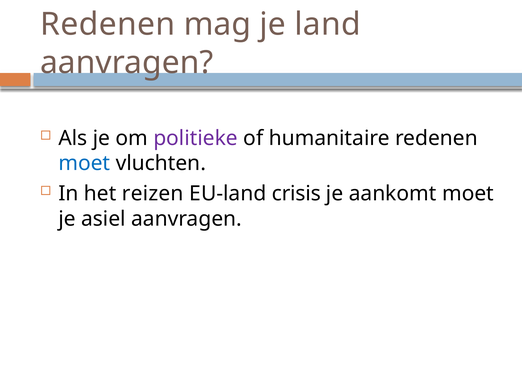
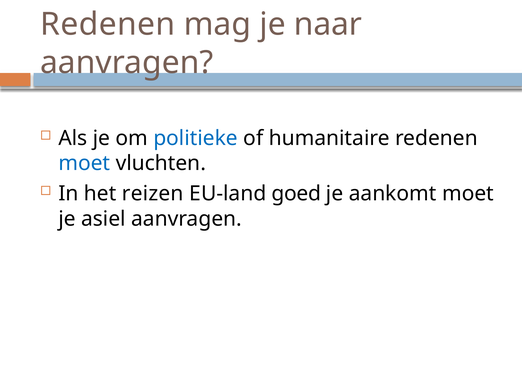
land: land -> naar (328, 24)
politieke colour: purple -> blue (196, 138)
crisis: crisis -> goed (296, 194)
